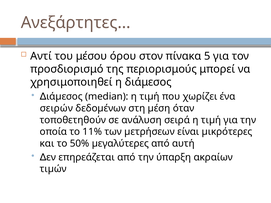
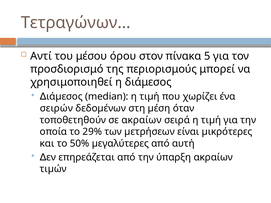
Ανεξάρτητες…: Ανεξάρτητες… -> Τετραγώνων… (76, 23)
σε ανάλυση: ανάλυση -> ακραίων (142, 120)
11%: 11% -> 29% (92, 132)
